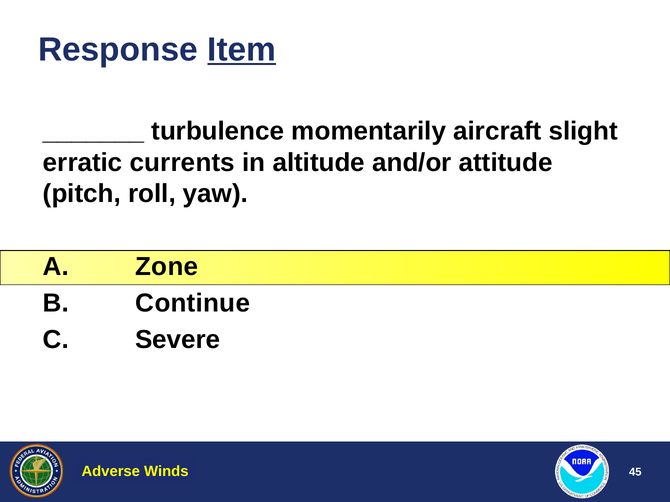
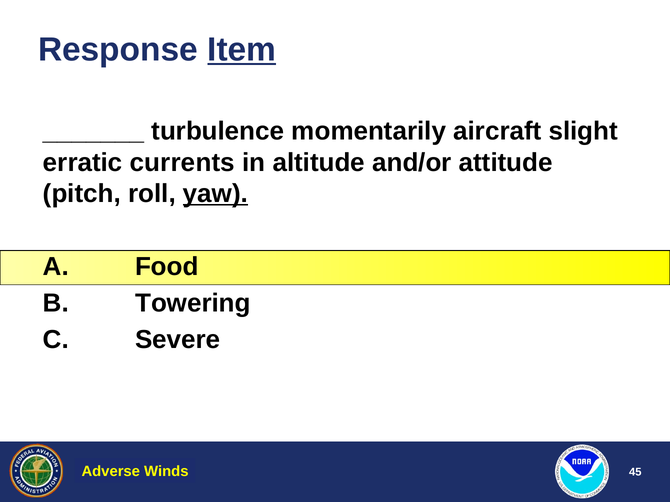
yaw underline: none -> present (215, 194)
Zone: Zone -> Food (167, 267)
Continue: Continue -> Towering (193, 303)
